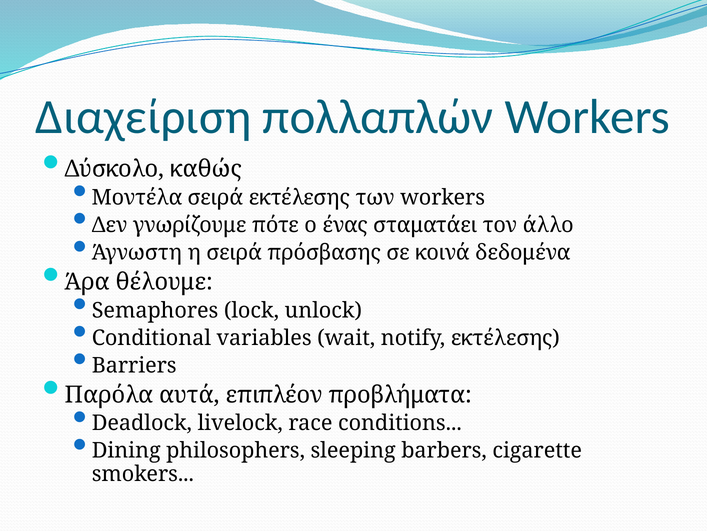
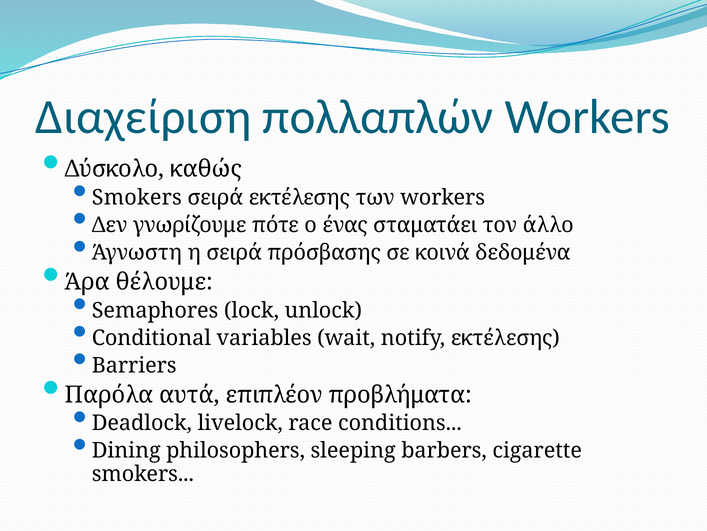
Μοντέλα: Μοντέλα -> Smokers (137, 197)
